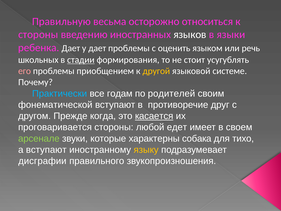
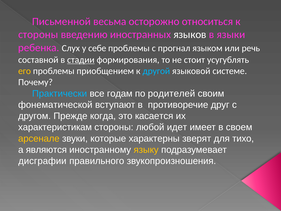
Правильную: Правильную -> Письменной (61, 21)
ребенка Дает: Дает -> Слух (71, 48)
у дает: дает -> себе (97, 48)
оценить: оценить -> прогнал (174, 48)
школьных: школьных -> составной (38, 60)
его colour: pink -> yellow (25, 71)
другой colour: yellow -> light blue (156, 71)
касается underline: present -> none (154, 116)
проговаривается: проговаривается -> характеристикам (55, 127)
едет: едет -> идет (177, 127)
арсенале colour: light green -> yellow (39, 138)
собака: собака -> зверят (197, 138)
а вступают: вступают -> являются (46, 150)
